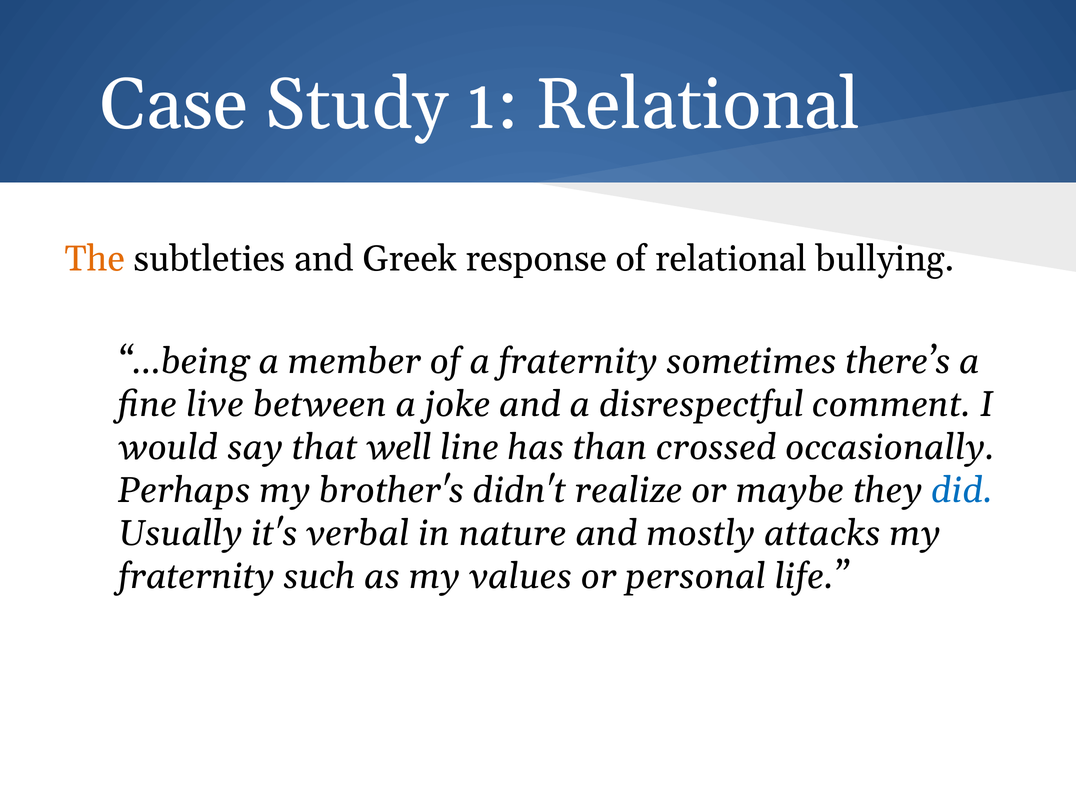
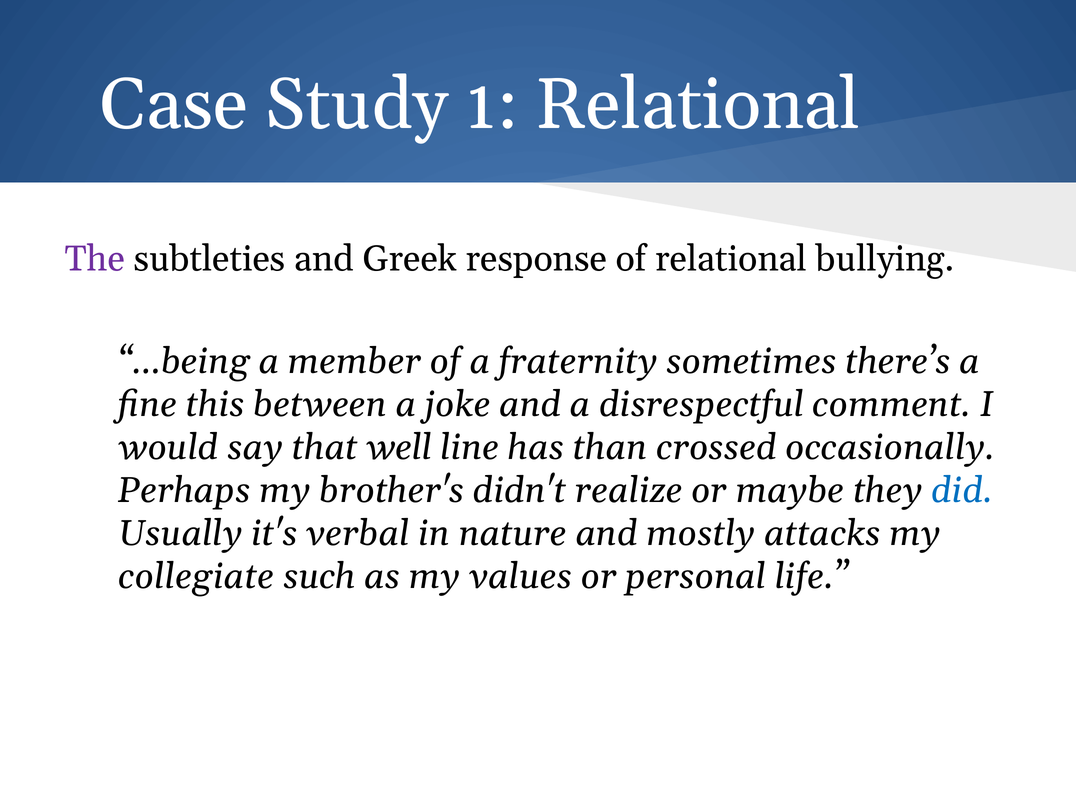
The colour: orange -> purple (95, 259)
live: live -> this (215, 404)
fraternity: fraternity -> collegiate (196, 576)
